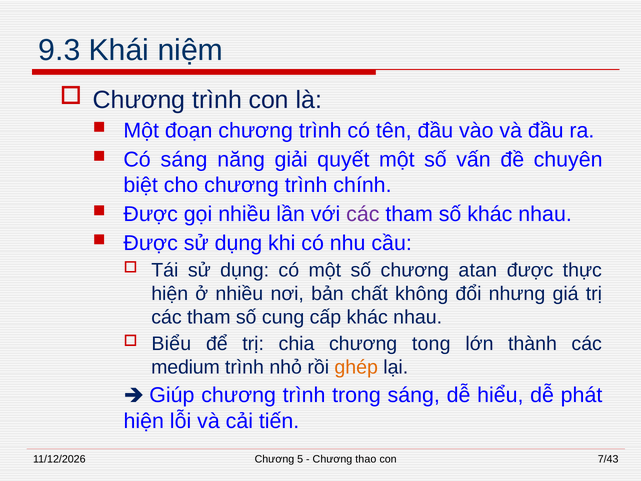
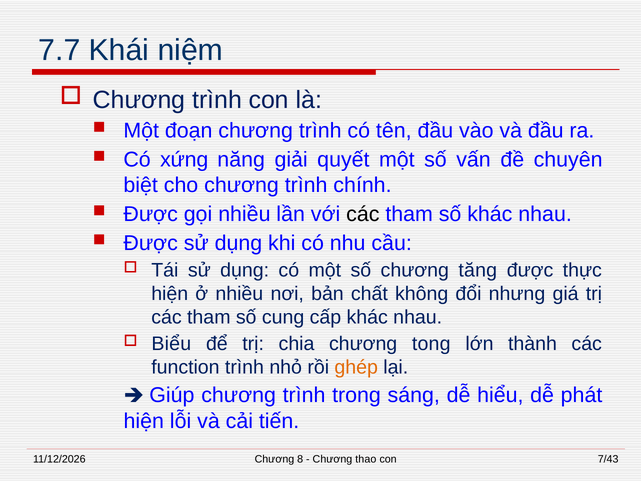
9.3: 9.3 -> 7.7 (59, 50)
Có sáng: sáng -> xứng (184, 160)
các colour: purple -> black (363, 214)
atan: atan -> tăng (478, 270)
medium: medium -> function (185, 367)
5: 5 -> 8 (300, 459)
